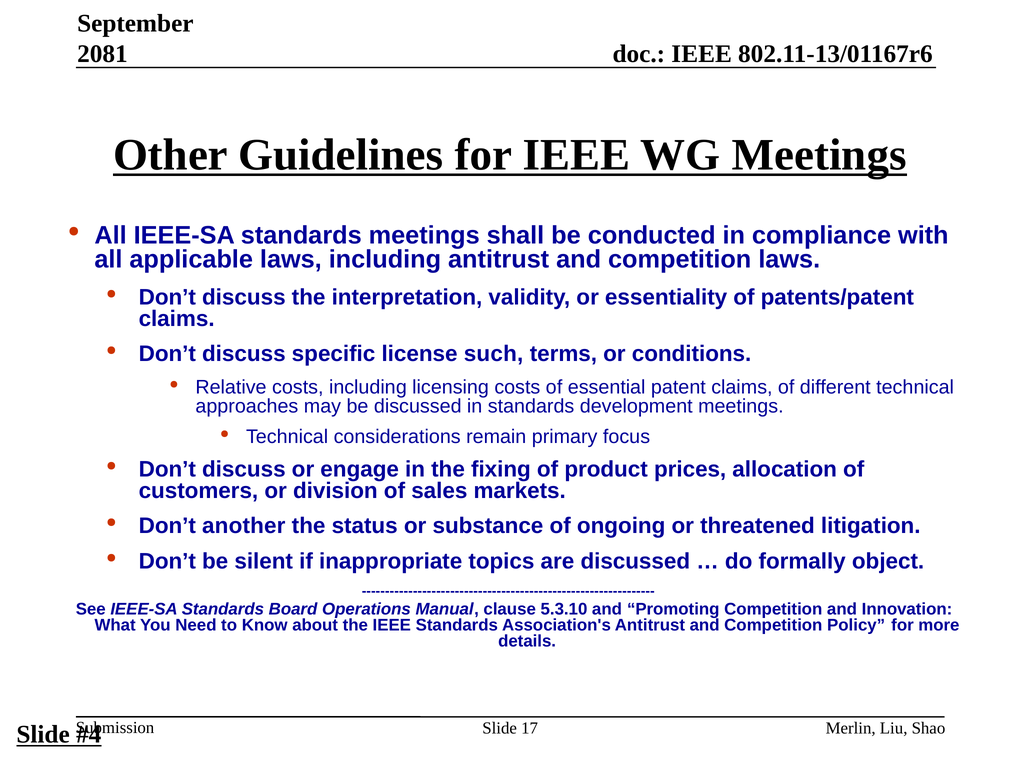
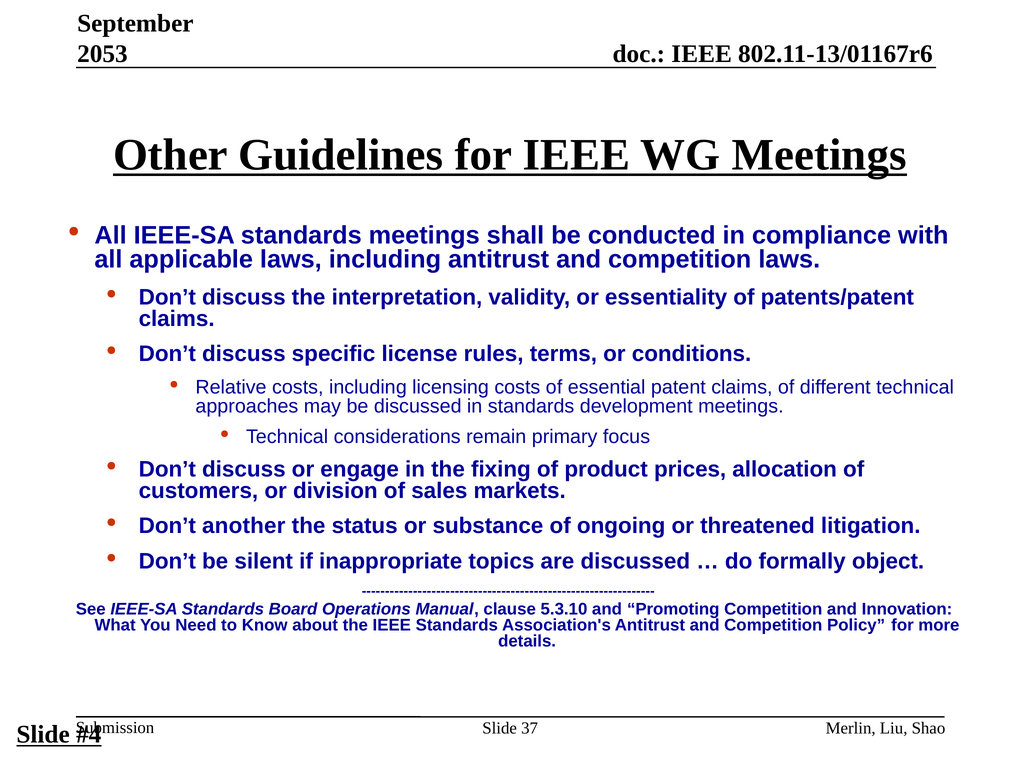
2081: 2081 -> 2053 (102, 54)
such: such -> rules (494, 354)
17: 17 -> 37 (530, 728)
